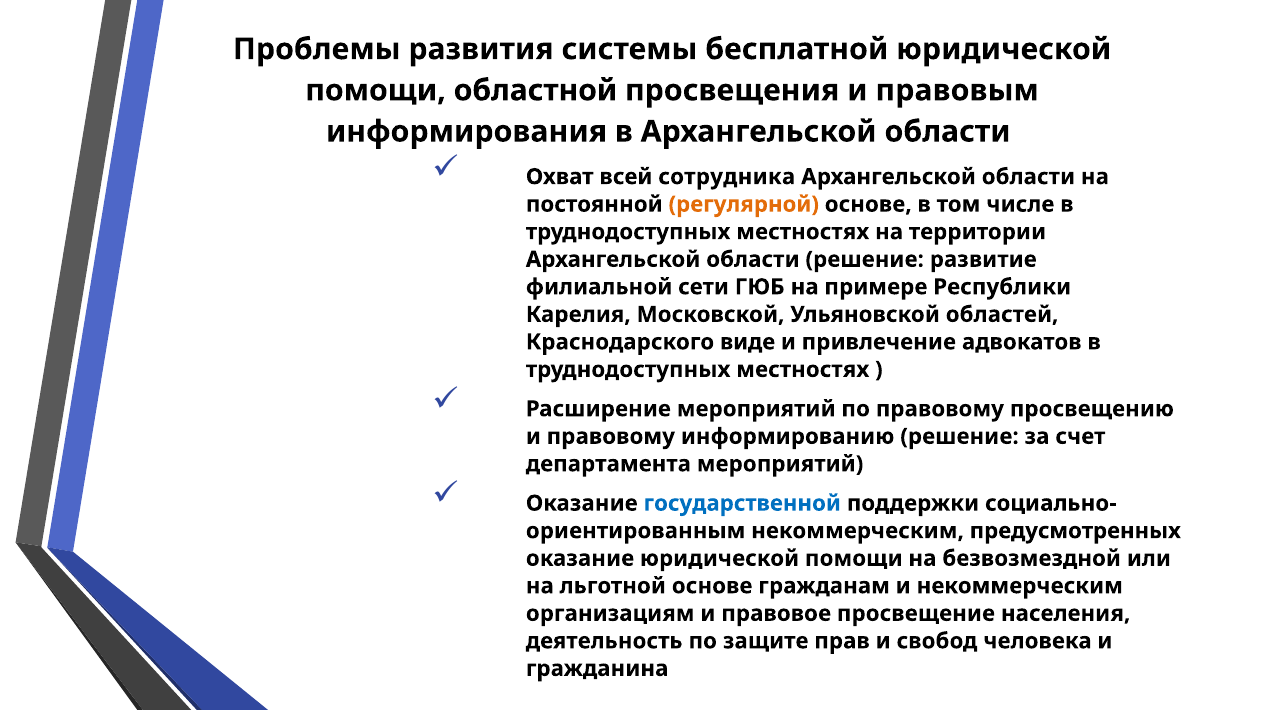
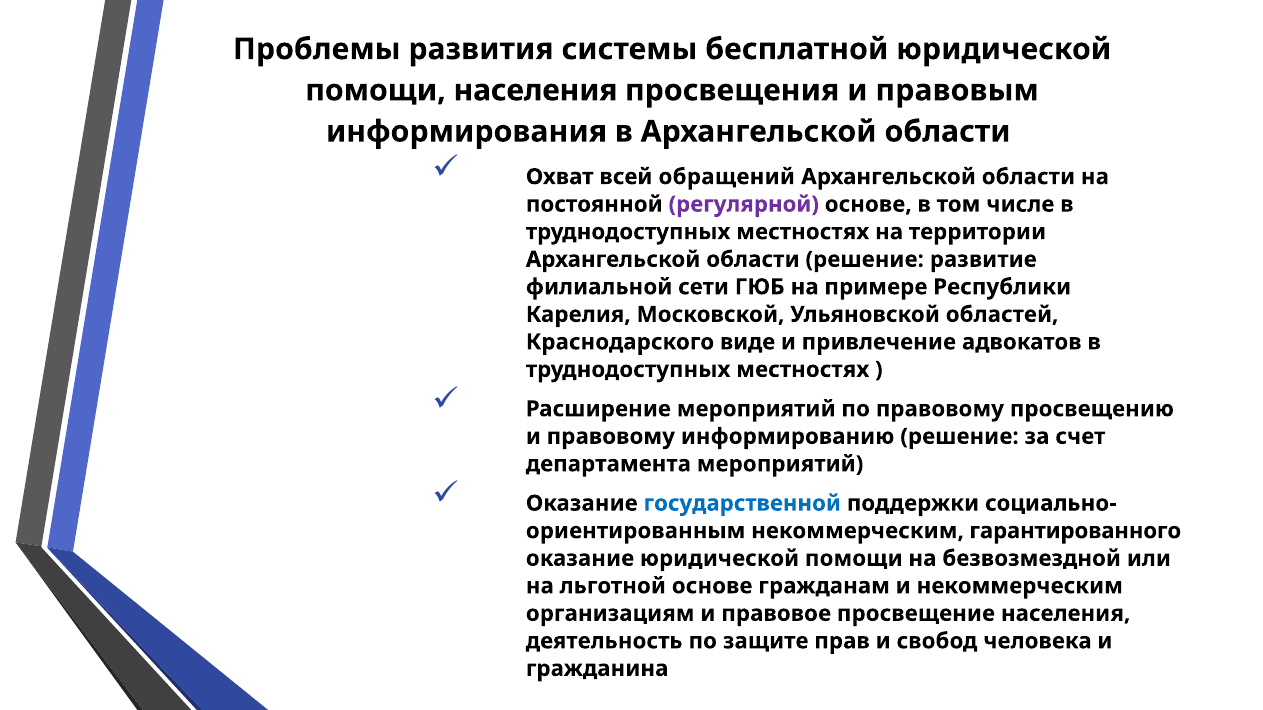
помощи областной: областной -> населения (536, 90)
сотрудника: сотрудника -> обращений (727, 177)
регулярной colour: orange -> purple (744, 204)
предусмотренных: предусмотренных -> гарантированного (1075, 531)
